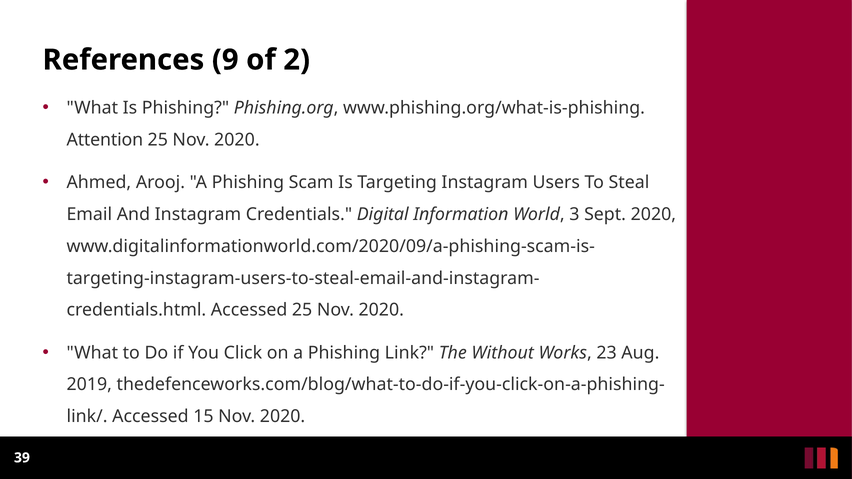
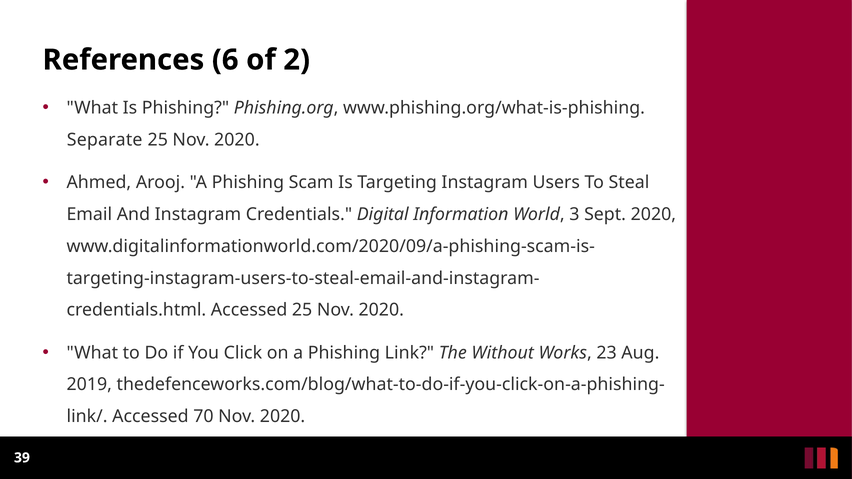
9: 9 -> 6 (225, 60)
Attention: Attention -> Separate (105, 140)
15: 15 -> 70 (203, 417)
